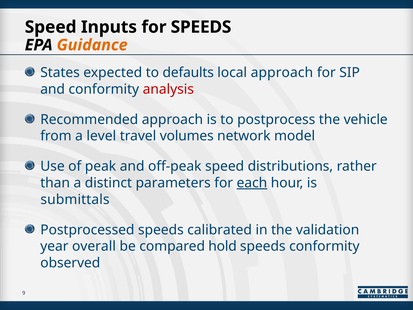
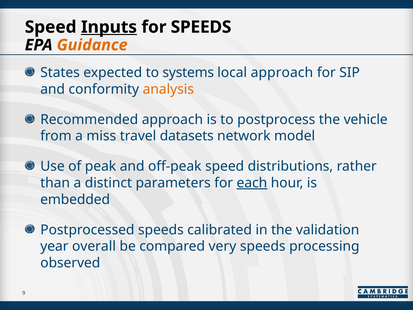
Inputs underline: none -> present (109, 27)
defaults: defaults -> systems (188, 73)
analysis colour: red -> orange (168, 89)
level: level -> miss (101, 136)
volumes: volumes -> datasets (187, 136)
submittals: submittals -> embedded (75, 199)
hold: hold -> very (222, 246)
speeds conformity: conformity -> processing (324, 246)
